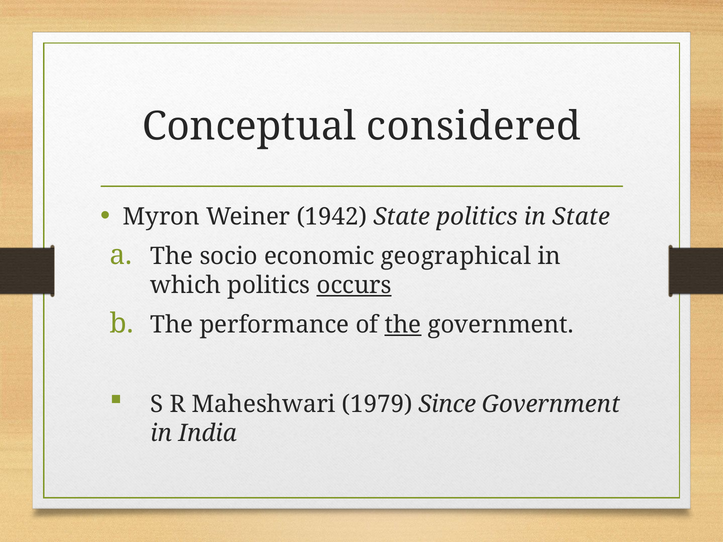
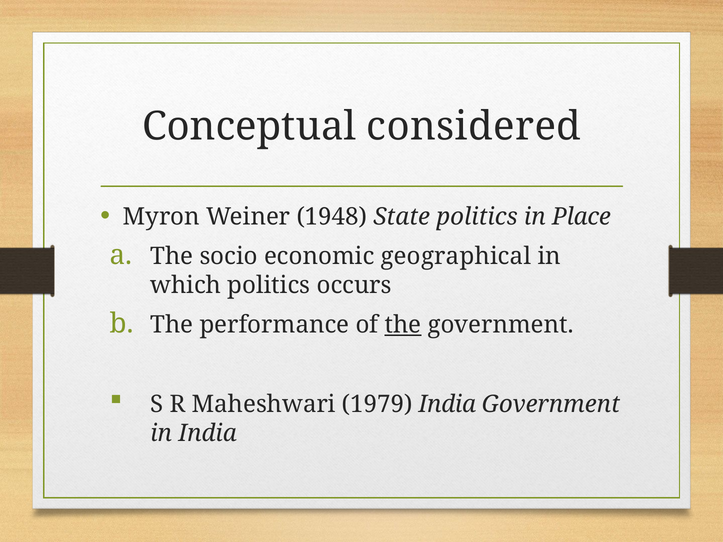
1942: 1942 -> 1948 (332, 217)
in State: State -> Place (581, 217)
occurs underline: present -> none (354, 285)
1979 Since: Since -> India (447, 405)
